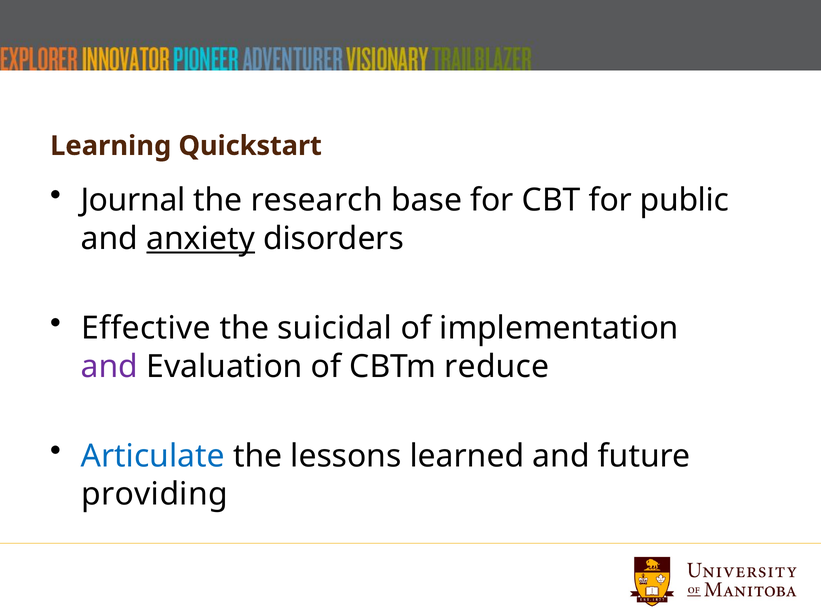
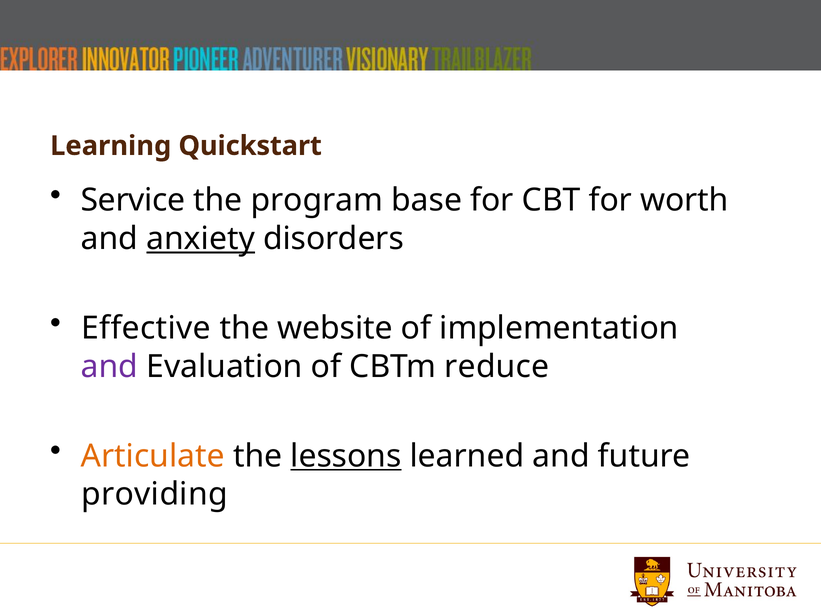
Journal: Journal -> Service (133, 200)
research: research -> program (317, 200)
public: public -> worth (684, 200)
suicidal: suicidal -> website (335, 328)
Articulate colour: blue -> orange (153, 456)
lessons underline: none -> present (346, 456)
